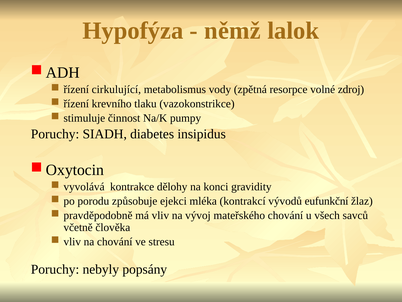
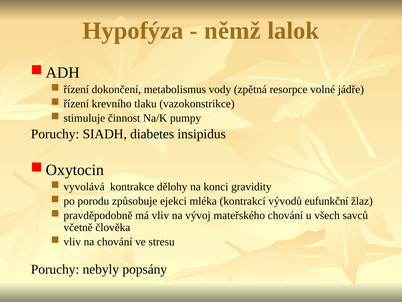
cirkulující: cirkulující -> dokončení (116, 89)
zdroj: zdroj -> jádře (351, 89)
